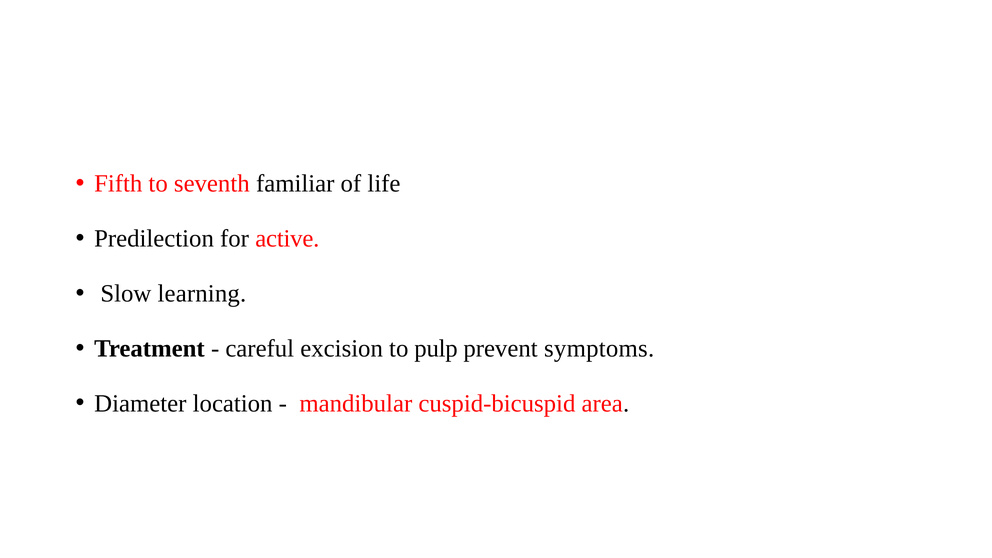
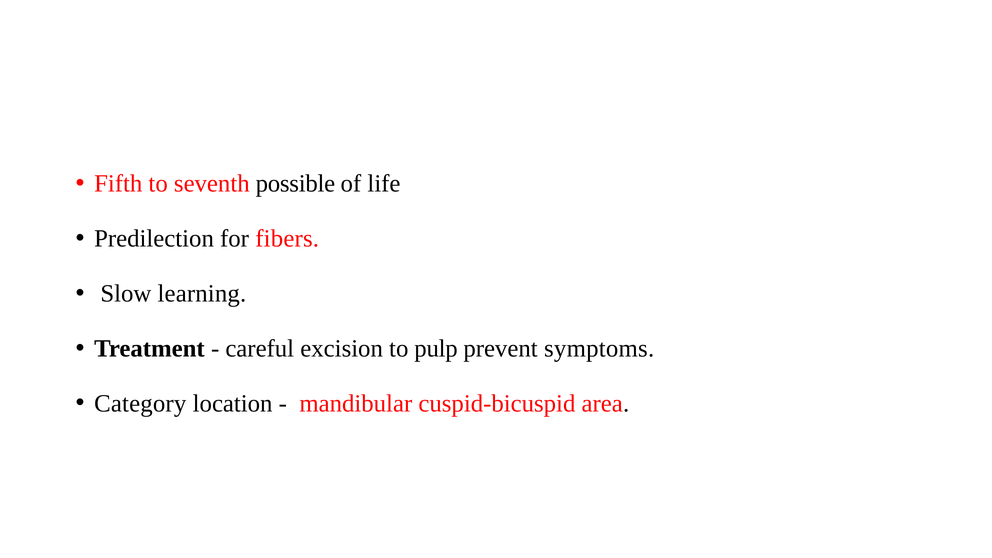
familiar: familiar -> possible (295, 184)
active: active -> fibers (287, 239)
Diameter: Diameter -> Category (140, 404)
